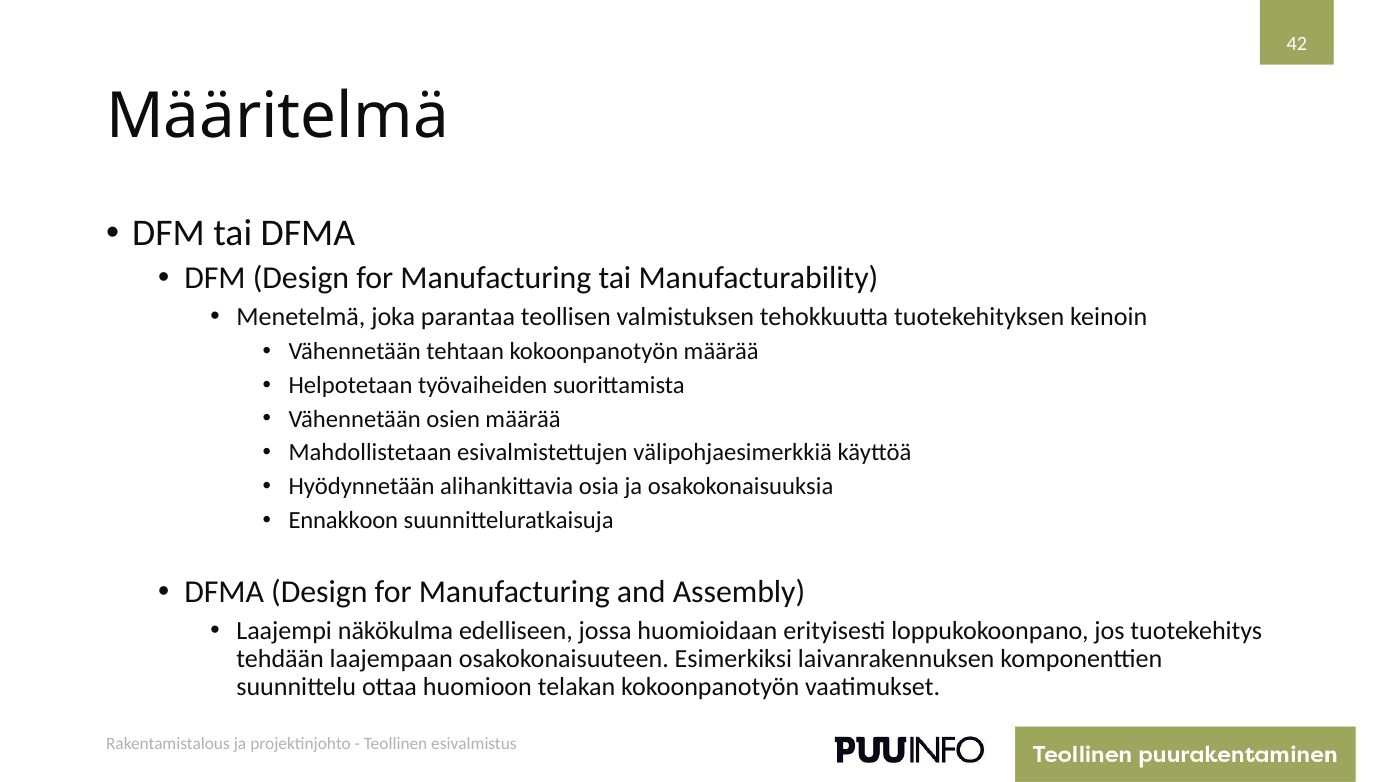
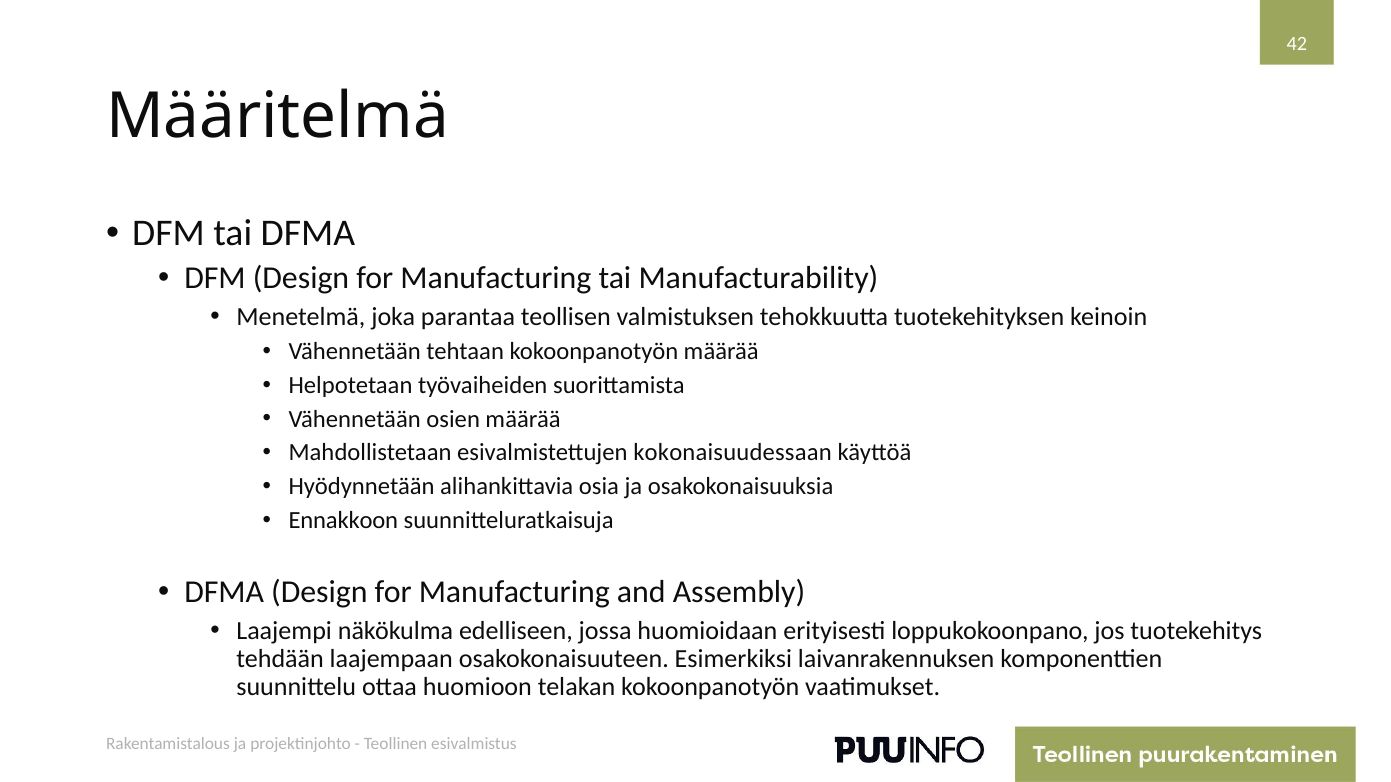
välipohjaesimerkkiä: välipohjaesimerkkiä -> kokonaisuudessaan (733, 453)
